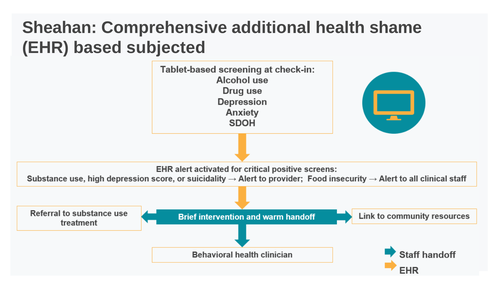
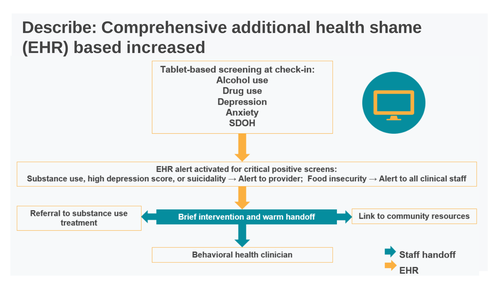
Sheahan: Sheahan -> Describe (60, 28)
subjected: subjected -> increased (166, 48)
